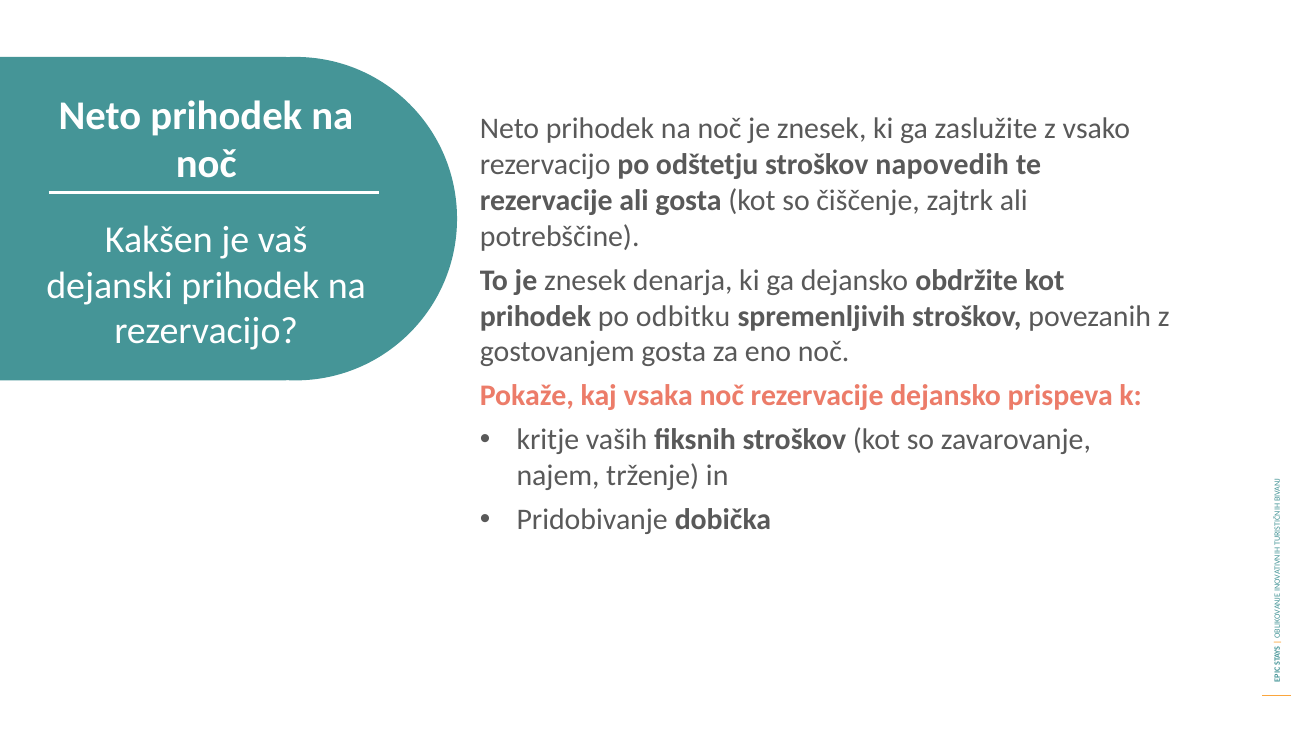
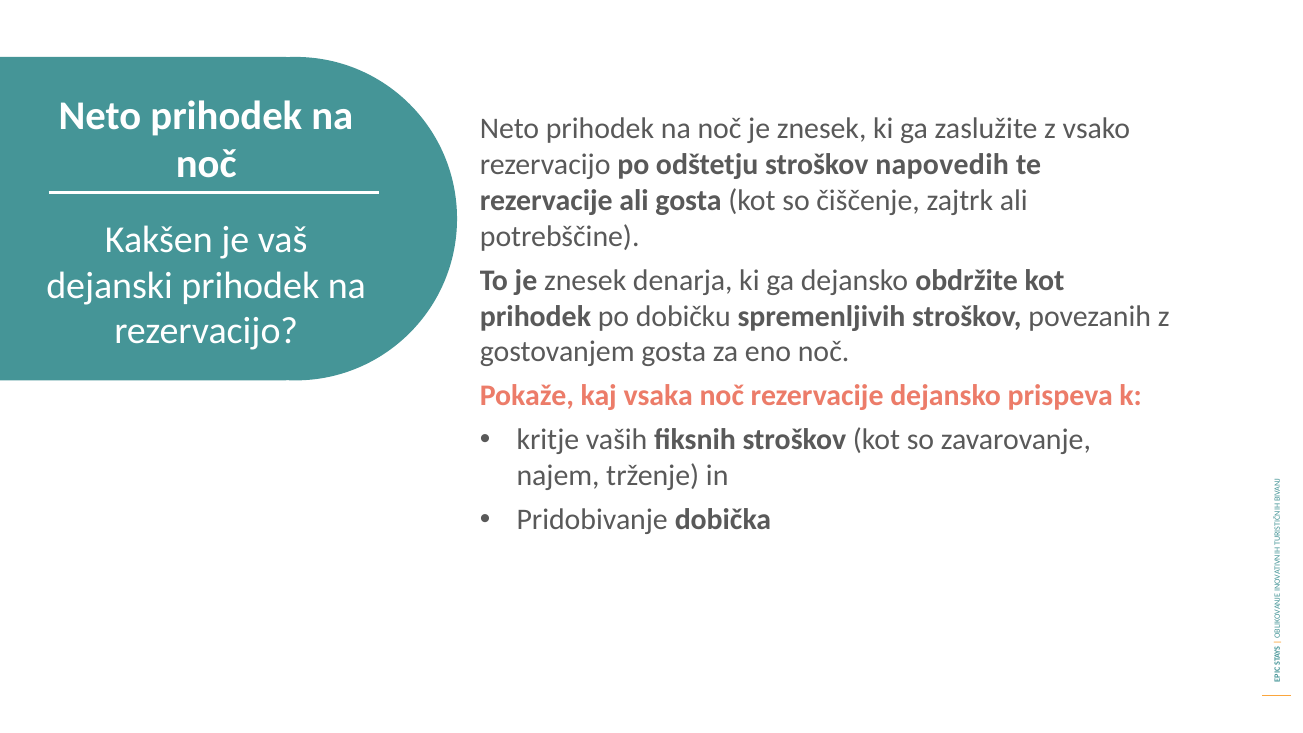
odbitku: odbitku -> dobičku (683, 316)
